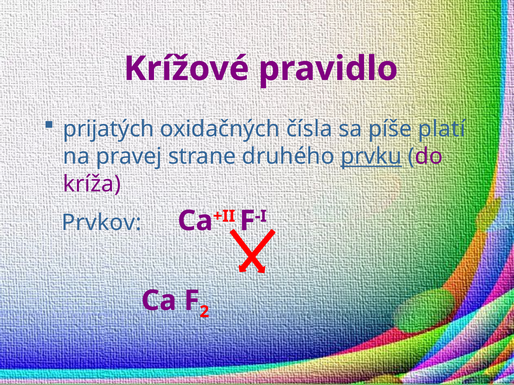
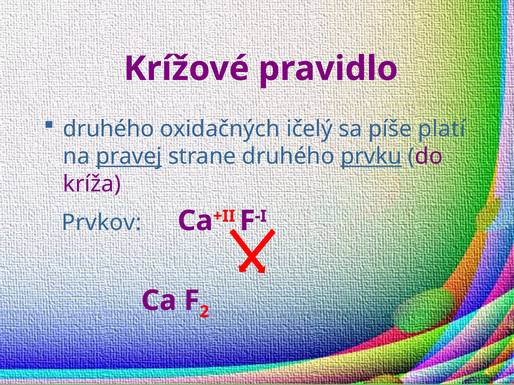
prijatých: prijatých -> druhého (109, 129)
čísla: čísla -> ičelý (309, 129)
pravej underline: none -> present (129, 157)
